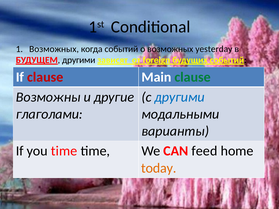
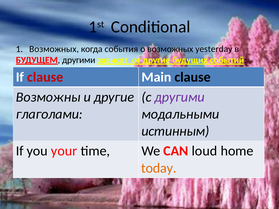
когда событий: событий -> события (121, 49)
от foreign: foreign -> другие (156, 60)
clause colour: green -> black (193, 77)
другими colour: blue -> purple (180, 97)
варианты: варианты -> истинным (175, 131)
you time: time -> your (64, 151)
feed: feed -> loud (204, 151)
